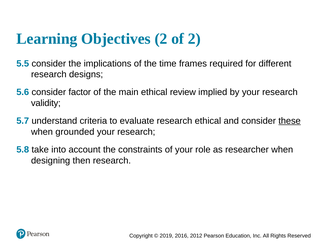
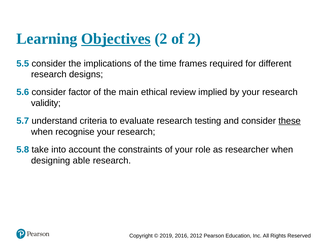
Objectives underline: none -> present (116, 39)
research ethical: ethical -> testing (208, 121)
grounded: grounded -> recognise (75, 132)
then: then -> able (81, 161)
